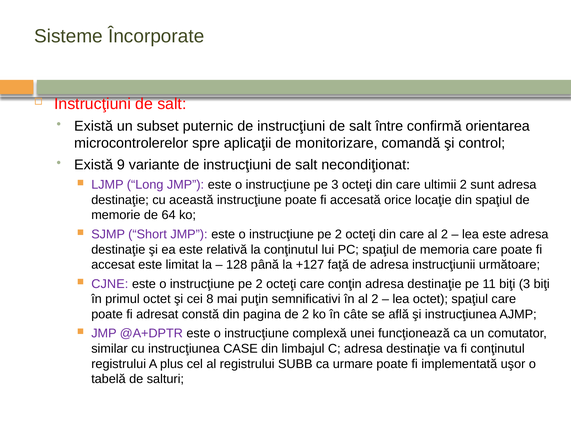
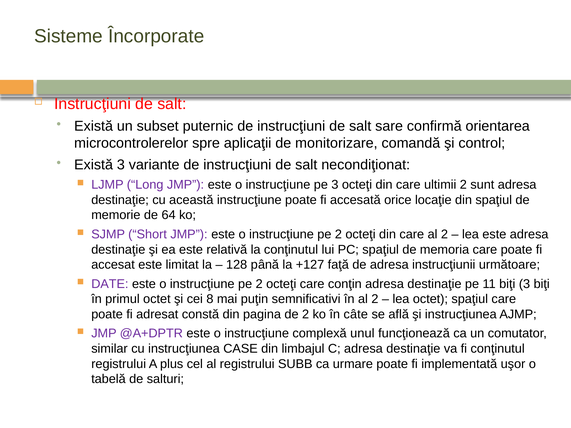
între: între -> sare (389, 126)
Există 9: 9 -> 3 (121, 165)
CJNE: CJNE -> DATE (110, 284)
unei: unei -> unul (362, 334)
